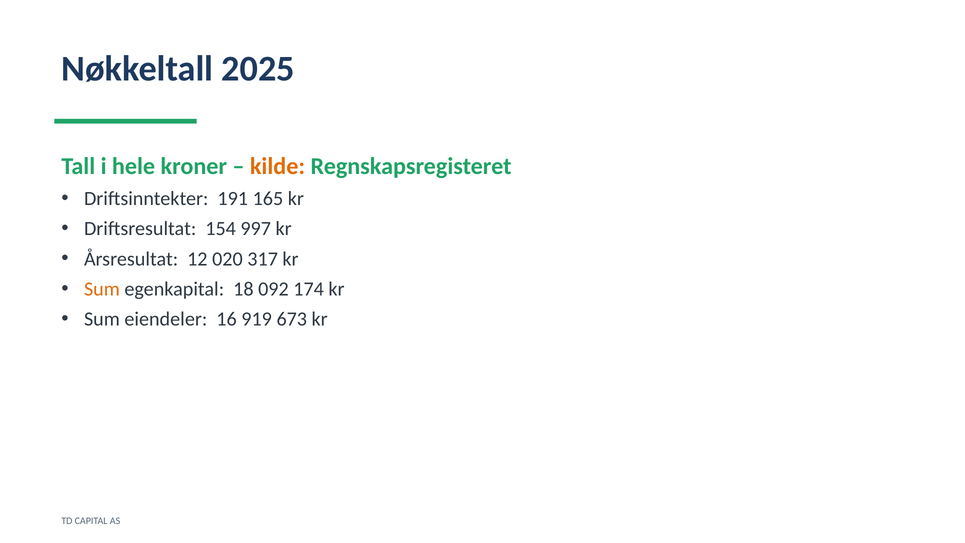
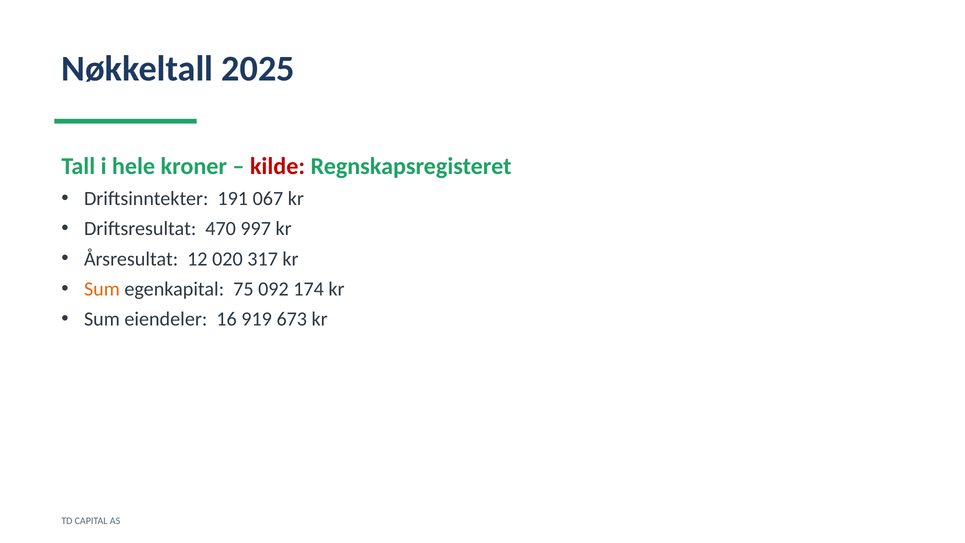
kilde colour: orange -> red (277, 166)
165: 165 -> 067 (268, 198)
154: 154 -> 470 (221, 229)
18: 18 -> 75 (243, 289)
